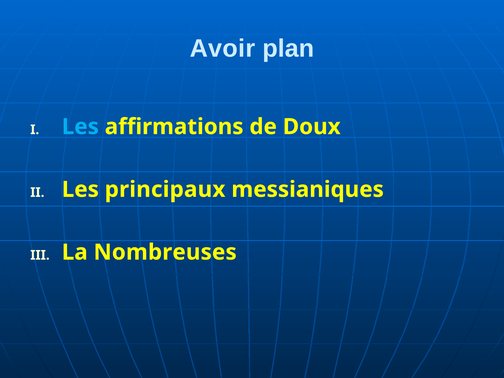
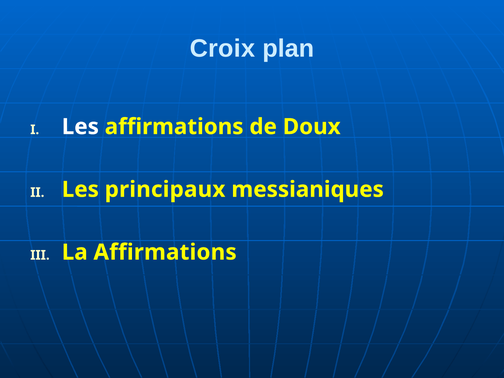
Avoir: Avoir -> Croix (222, 48)
Les colour: light blue -> white (80, 127)
La Nombreuses: Nombreuses -> Affirmations (165, 252)
